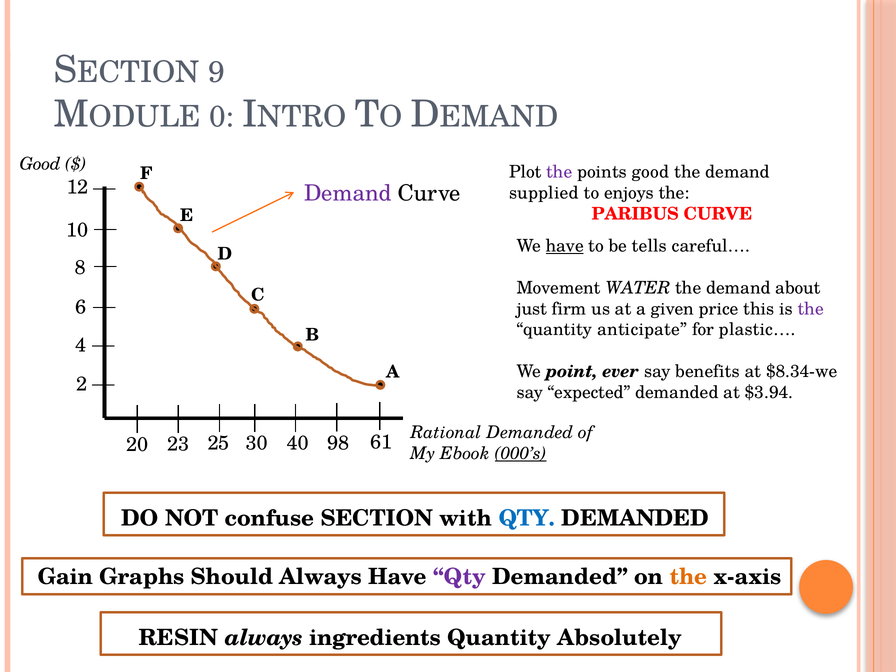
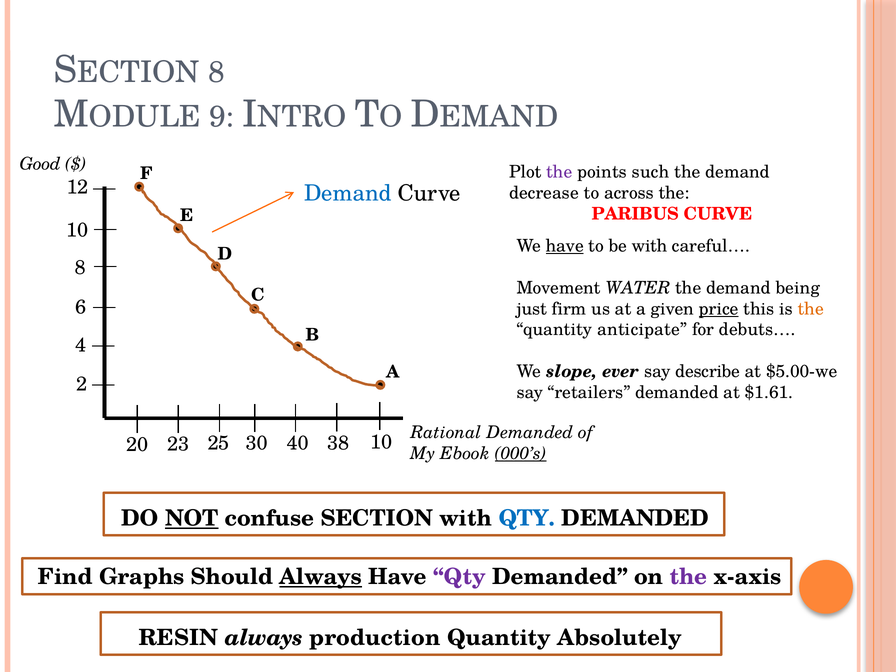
9: 9 -> 8 (216, 72)
0: 0 -> 9 (222, 117)
points good: good -> such (651, 172)
Demand colour: purple -> blue (348, 193)
supplied: supplied -> decrease (544, 193)
enjoys: enjoys -> across (629, 193)
be tells: tells -> with (650, 246)
about: about -> being (798, 288)
price underline: none -> present (719, 309)
the colour: purple -> orange (811, 309)
plastic…: plastic… -> debuts… (757, 330)
point: point -> slope (572, 372)
benefits: benefits -> describe (708, 372)
$8.34-we: $8.34-we -> $5.00-we (802, 372)
expected: expected -> retailers (589, 392)
$3.94: $3.94 -> $1.61 (769, 392)
23 61: 61 -> 10 (381, 442)
98: 98 -> 38 (338, 443)
NOT underline: none -> present (192, 518)
Gain: Gain -> Find (65, 577)
Always underline: none -> present (321, 577)
the colour: orange -> purple (689, 577)
ingredients: ingredients -> production (375, 638)
